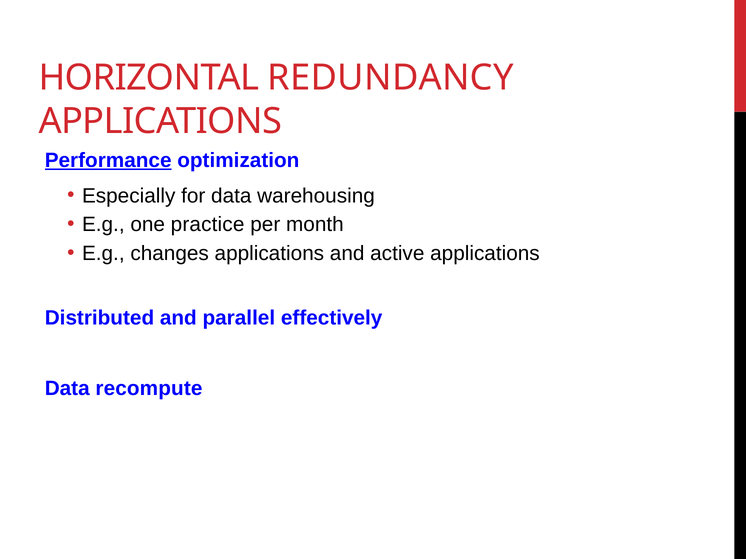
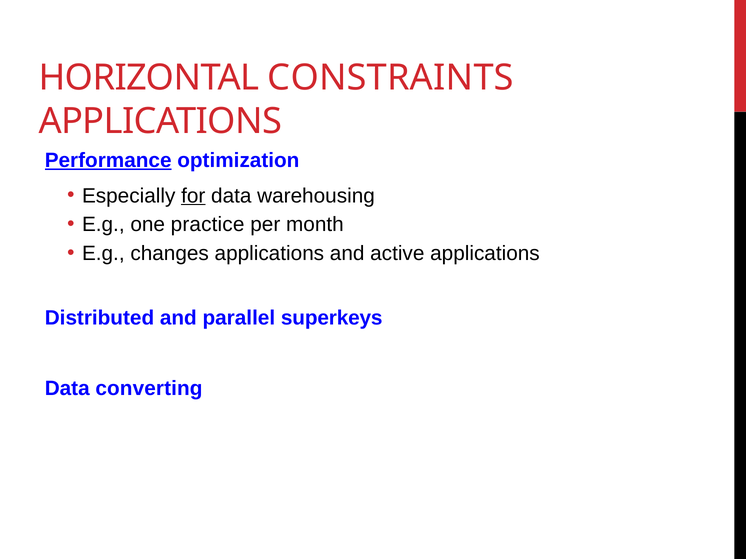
REDUNDANCY: REDUNDANCY -> CONSTRAINTS (391, 78)
for underline: none -> present (193, 196)
effectively: effectively -> superkeys (332, 318)
recompute: recompute -> converting (149, 389)
